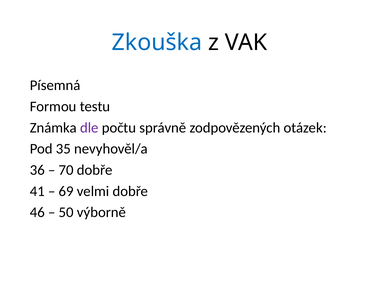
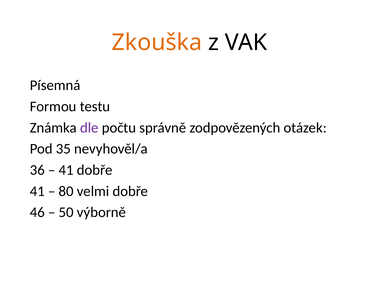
Zkouška colour: blue -> orange (157, 42)
70: 70 -> 41 (66, 170)
69: 69 -> 80 (66, 191)
